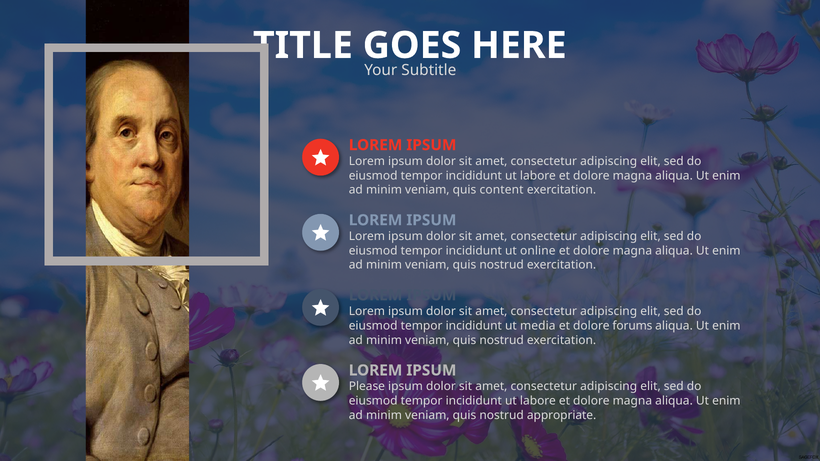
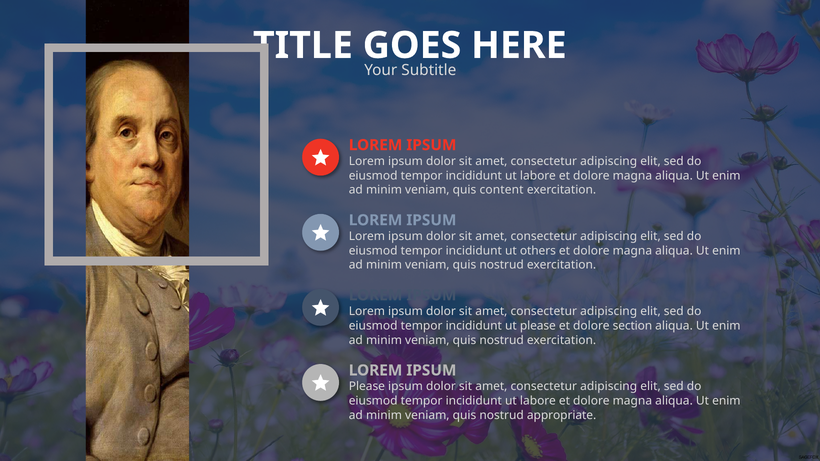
online: online -> others (538, 251)
ut media: media -> please (538, 326)
forums: forums -> section (632, 326)
